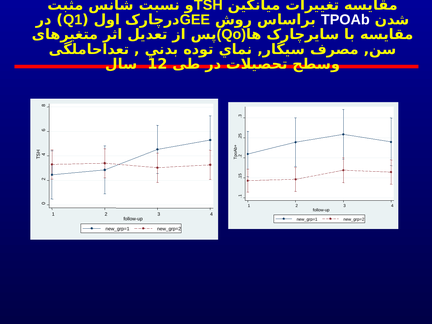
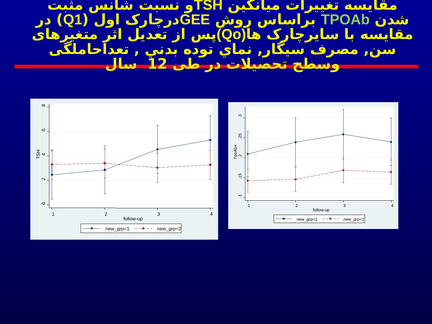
TPOAb colour: white -> light green (345, 20)
